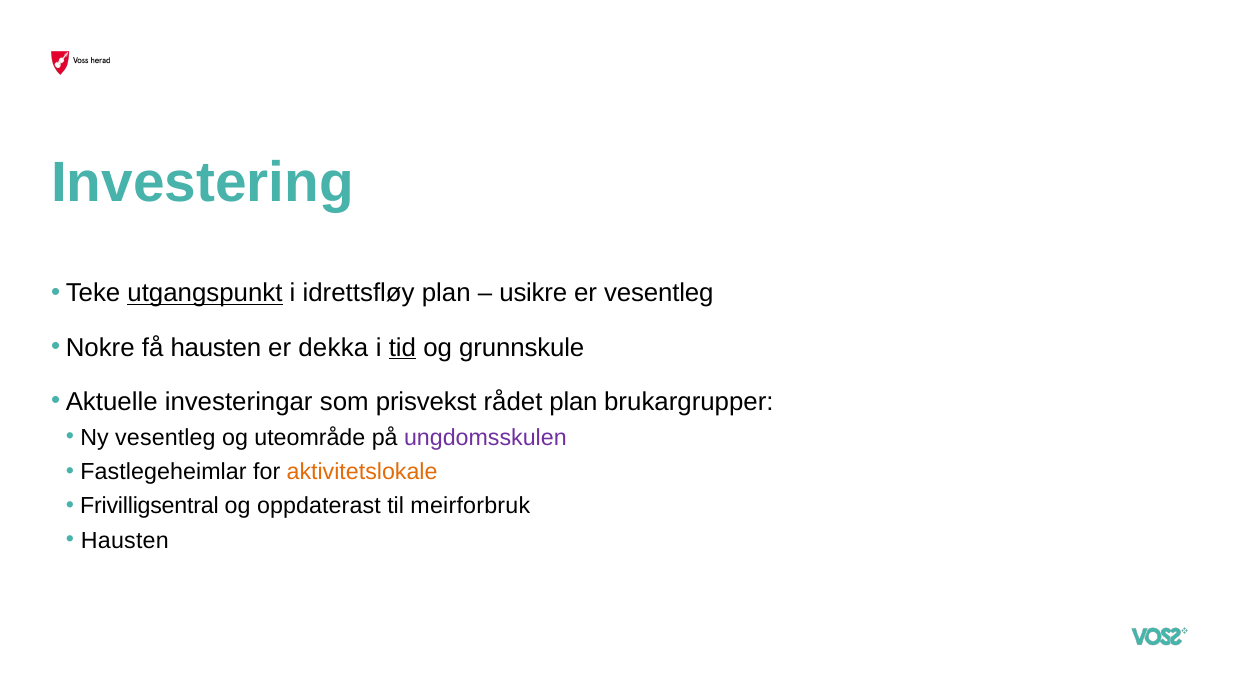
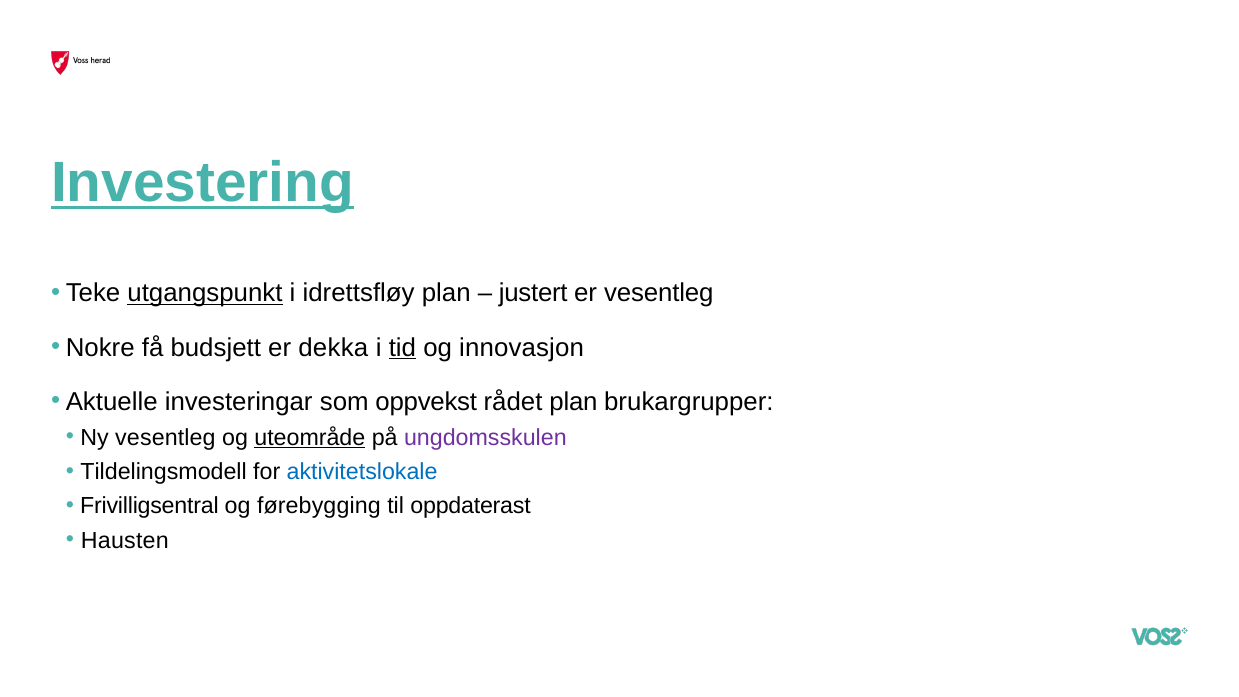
Investering underline: none -> present (202, 183)
usikre: usikre -> justert (533, 293)
få hausten: hausten -> budsjett (216, 347)
grunnskule: grunnskule -> innovasjon (522, 347)
prisvekst: prisvekst -> oppvekst (426, 402)
uteområde underline: none -> present (310, 437)
Fastlegeheimlar: Fastlegeheimlar -> Tildelingsmodell (164, 472)
aktivitetslokale colour: orange -> blue (362, 472)
oppdaterast: oppdaterast -> førebygging (319, 506)
meirforbruk: meirforbruk -> oppdaterast (471, 506)
